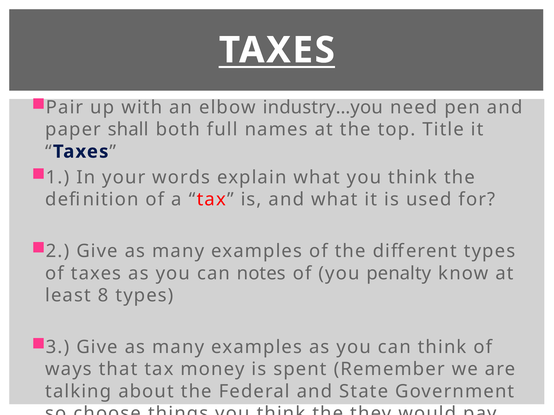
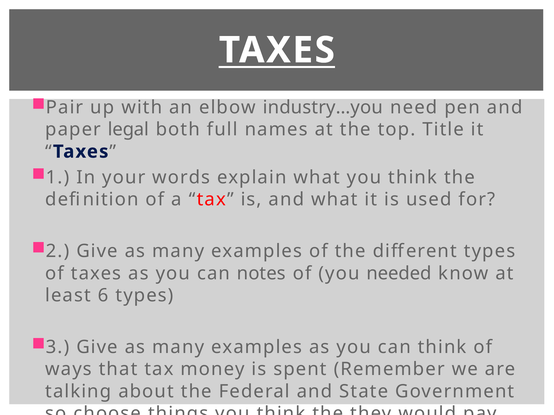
shall: shall -> legal (128, 130)
penalty: penalty -> needed (399, 274)
8: 8 -> 6 (103, 296)
